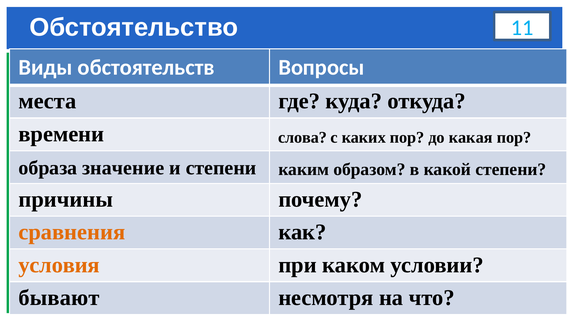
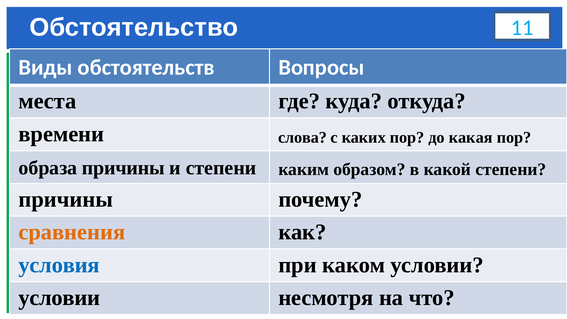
образа значение: значение -> причины (123, 168)
условия colour: orange -> blue (59, 265)
бывают: бывают -> условии (59, 298)
